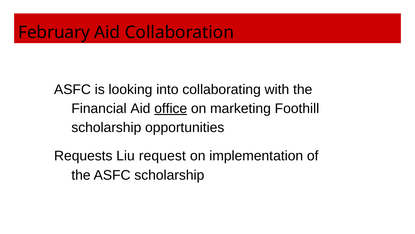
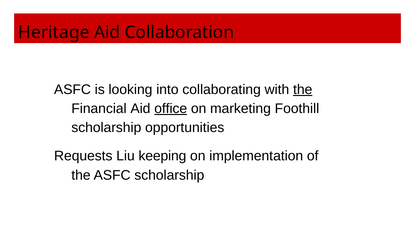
February: February -> Heritage (54, 32)
the underline: none -> present (303, 89)
request: request -> keeping (162, 156)
